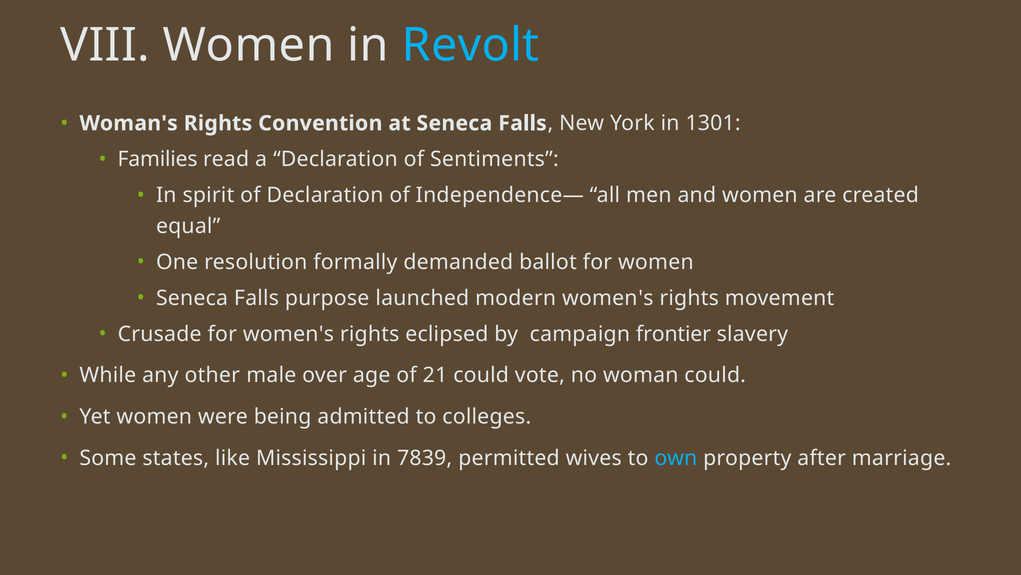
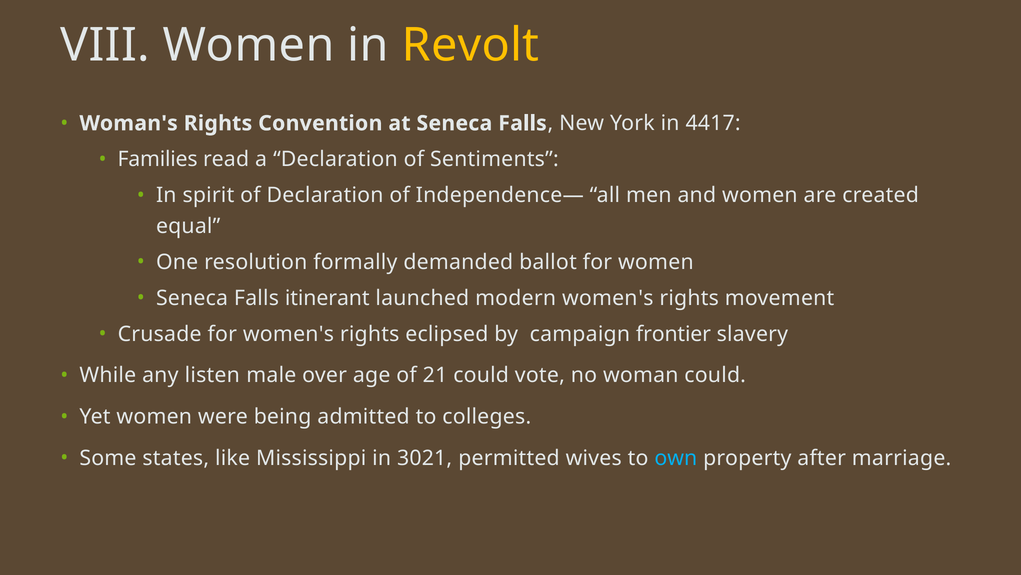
Revolt colour: light blue -> yellow (470, 45)
1301: 1301 -> 4417 (713, 123)
purpose: purpose -> itinerant (327, 298)
other: other -> listen (212, 375)
7839: 7839 -> 3021 (425, 458)
